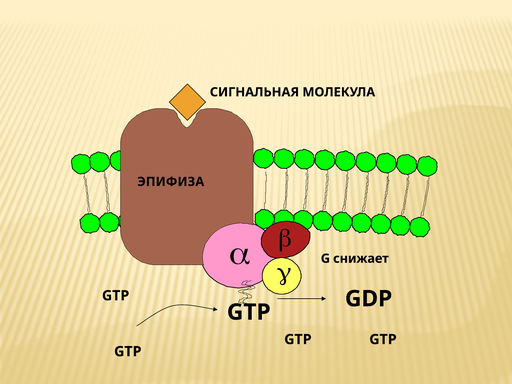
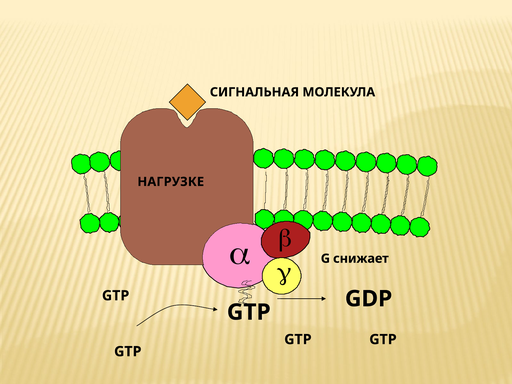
ЭПИФИЗА: ЭПИФИЗА -> НАГРУЗКЕ (171, 182)
